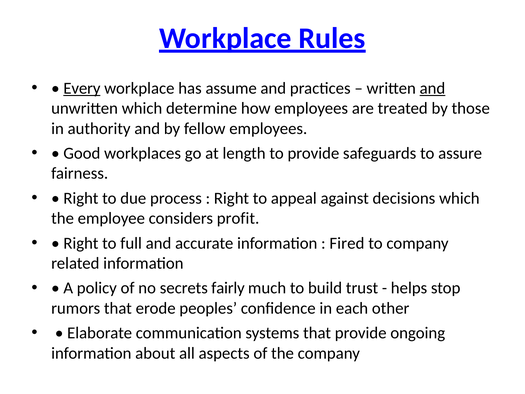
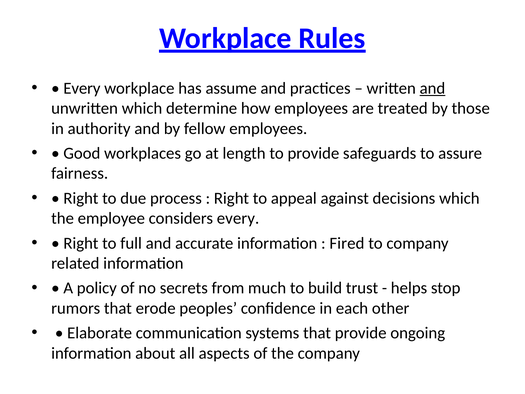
Every underline: present -> none (82, 88)
considers profit: profit -> every (238, 218)
fairly: fairly -> from (228, 288)
